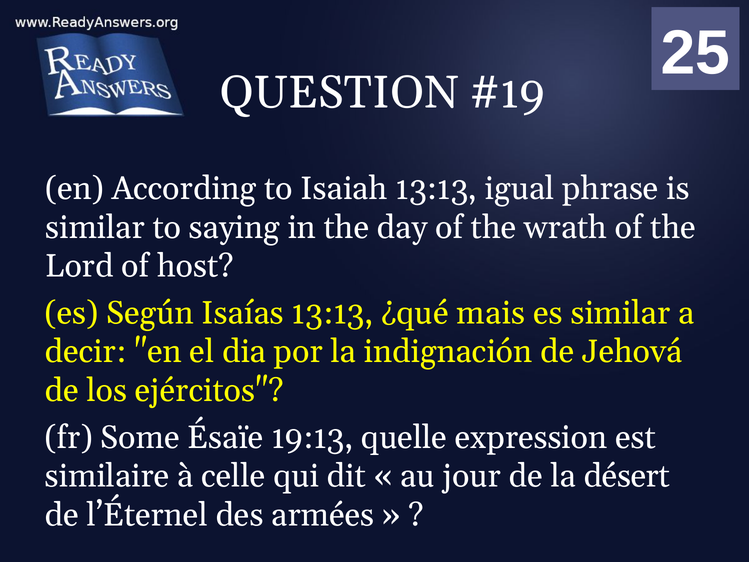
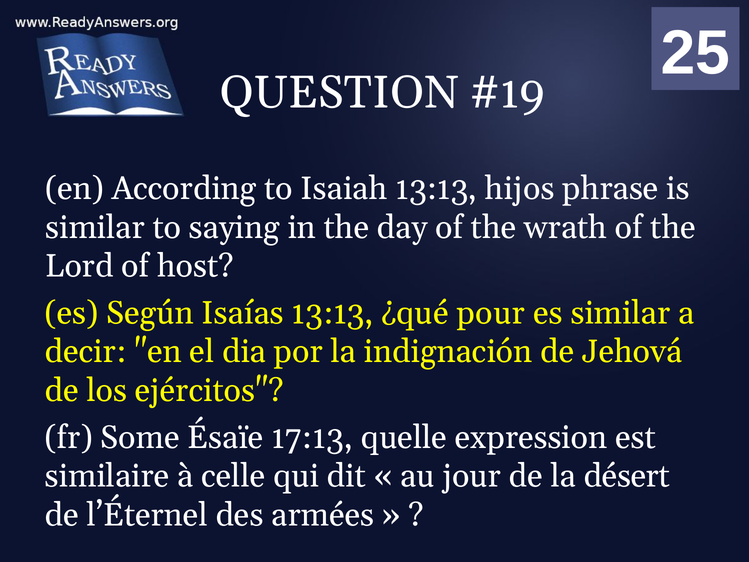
igual: igual -> hijos (520, 189)
mais: mais -> pour (491, 313)
19:13: 19:13 -> 17:13 (312, 437)
